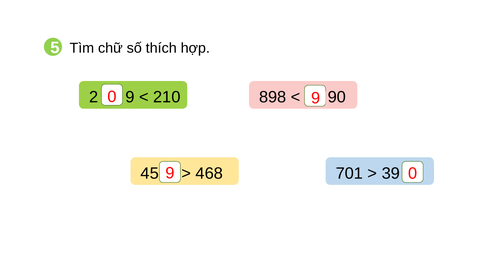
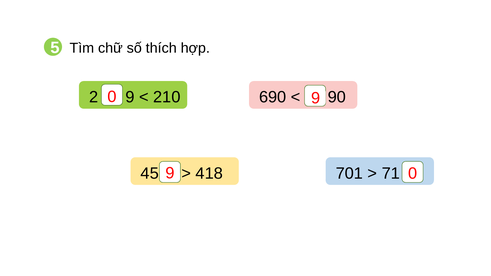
898: 898 -> 690 (273, 97)
39: 39 -> 71 (391, 173)
468: 468 -> 418 (209, 173)
